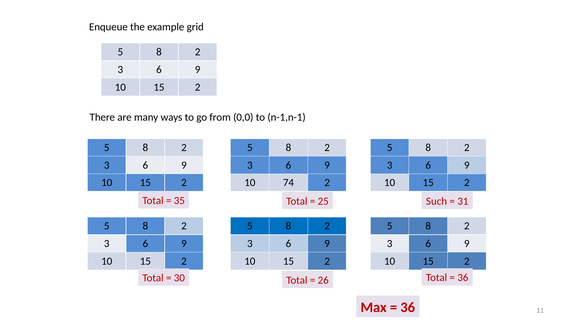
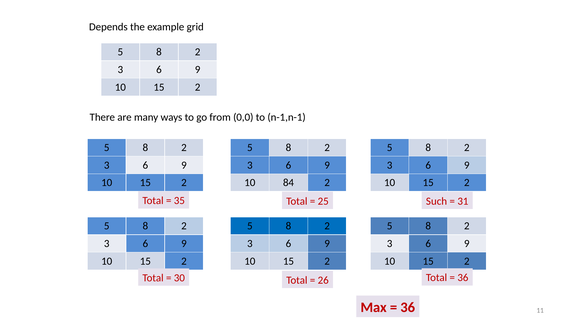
Enqueue: Enqueue -> Depends (108, 27)
74: 74 -> 84 (288, 182)
